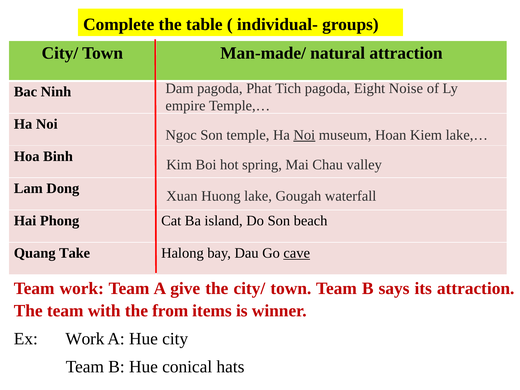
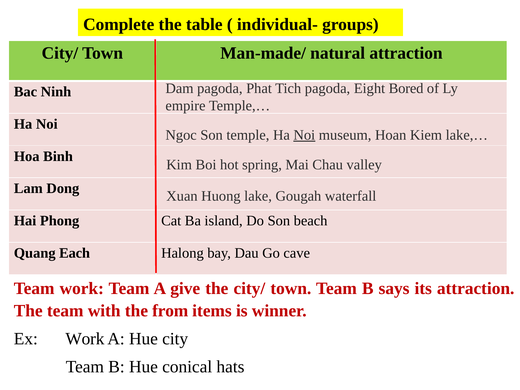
Noise: Noise -> Bored (406, 88)
Take: Take -> Each (75, 253)
cave underline: present -> none (297, 253)
